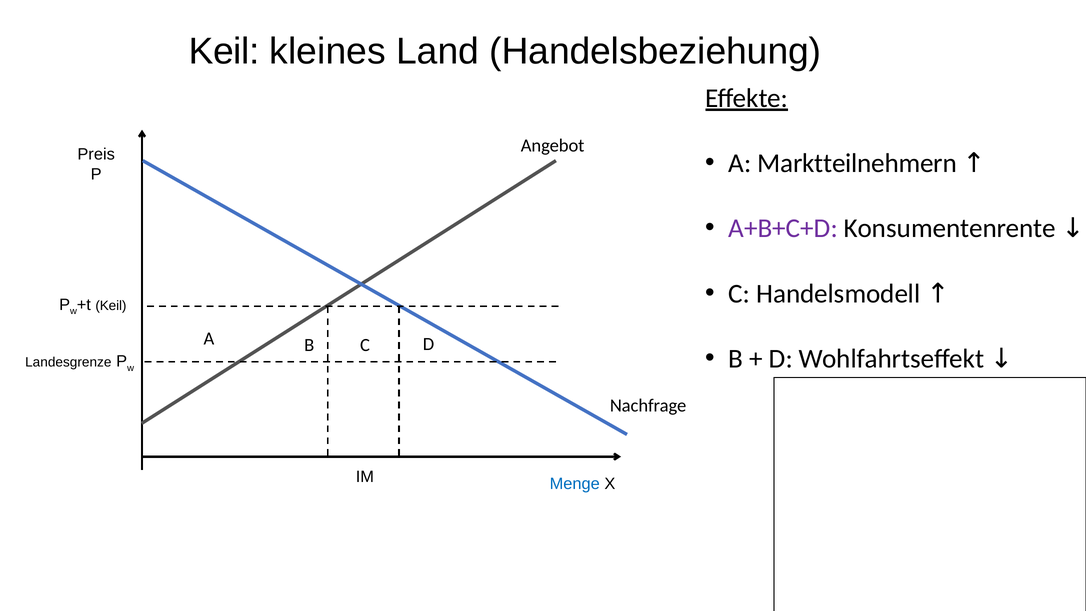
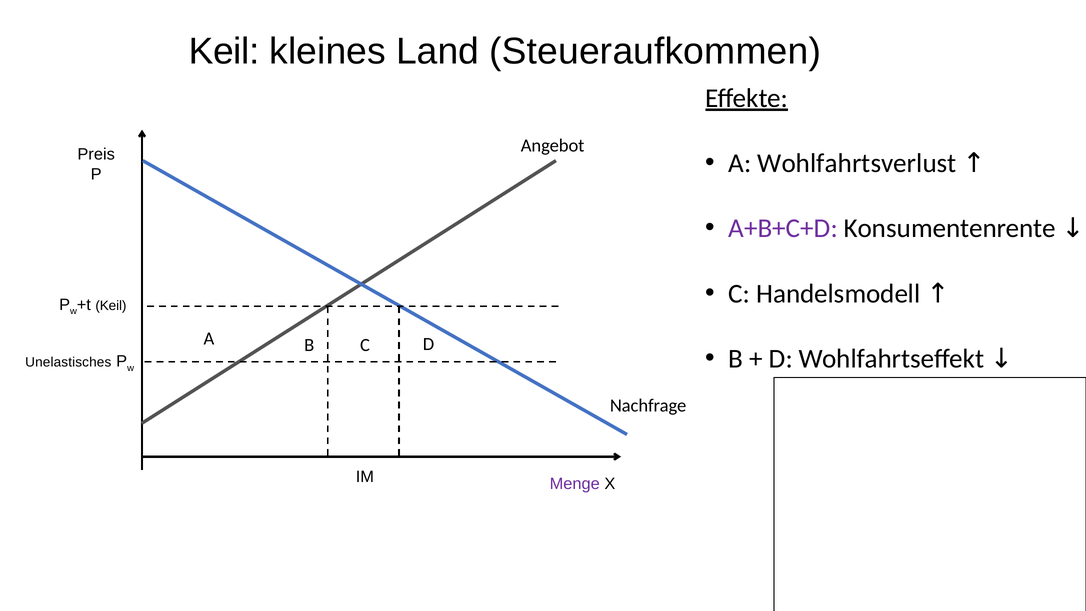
Handelsbeziehung: Handelsbeziehung -> Steueraufkommen (655, 51)
Marktteilnehmern: Marktteilnehmern -> Wohlfahrtsverlust (857, 163)
Landesgrenze: Landesgrenze -> Unelastisches (68, 362)
Menge colour: blue -> purple (575, 484)
